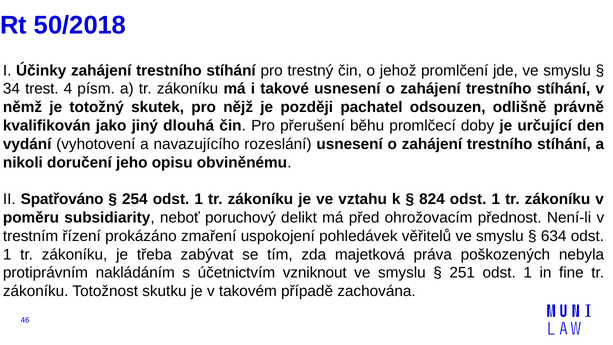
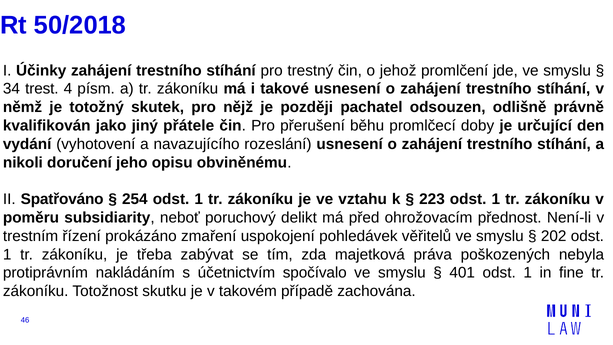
dlouhá: dlouhá -> přátele (189, 126)
824: 824 -> 223 (432, 199)
634: 634 -> 202 (554, 236)
vzniknout: vzniknout -> spočívalo (315, 273)
251: 251 -> 401 (462, 273)
